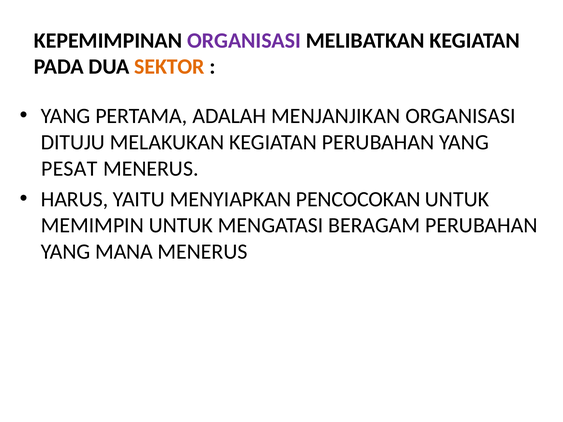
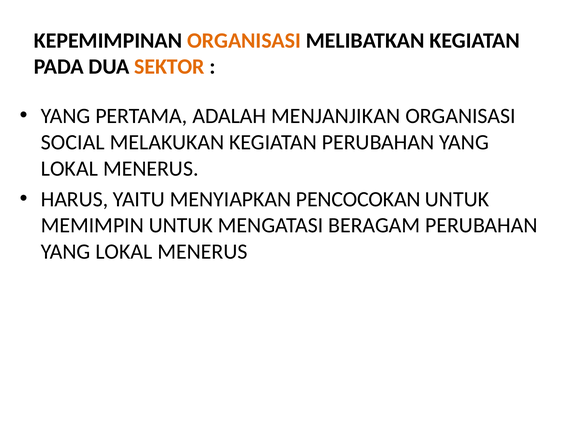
ORGANISASI colour: purple -> orange (244, 40)
DITUJU: DITUJU -> SOCIAL (73, 142)
PESAT: PESAT -> LOKAL (69, 169)
MANA: MANA -> LOKAL (124, 252)
